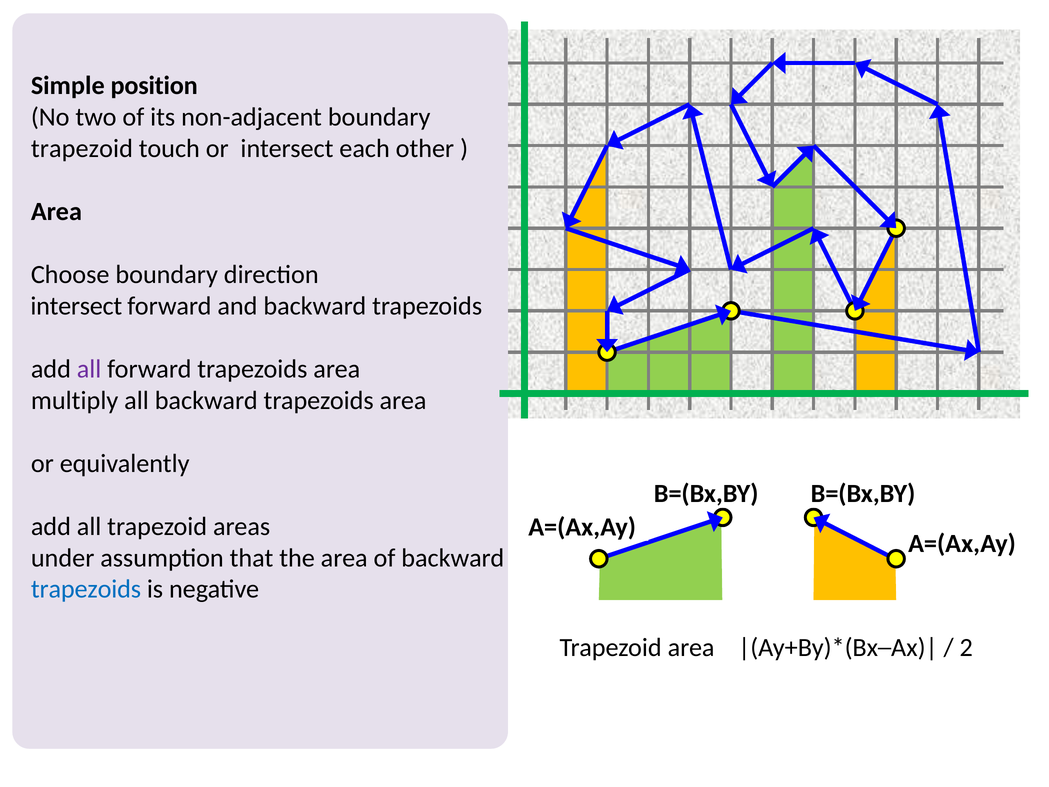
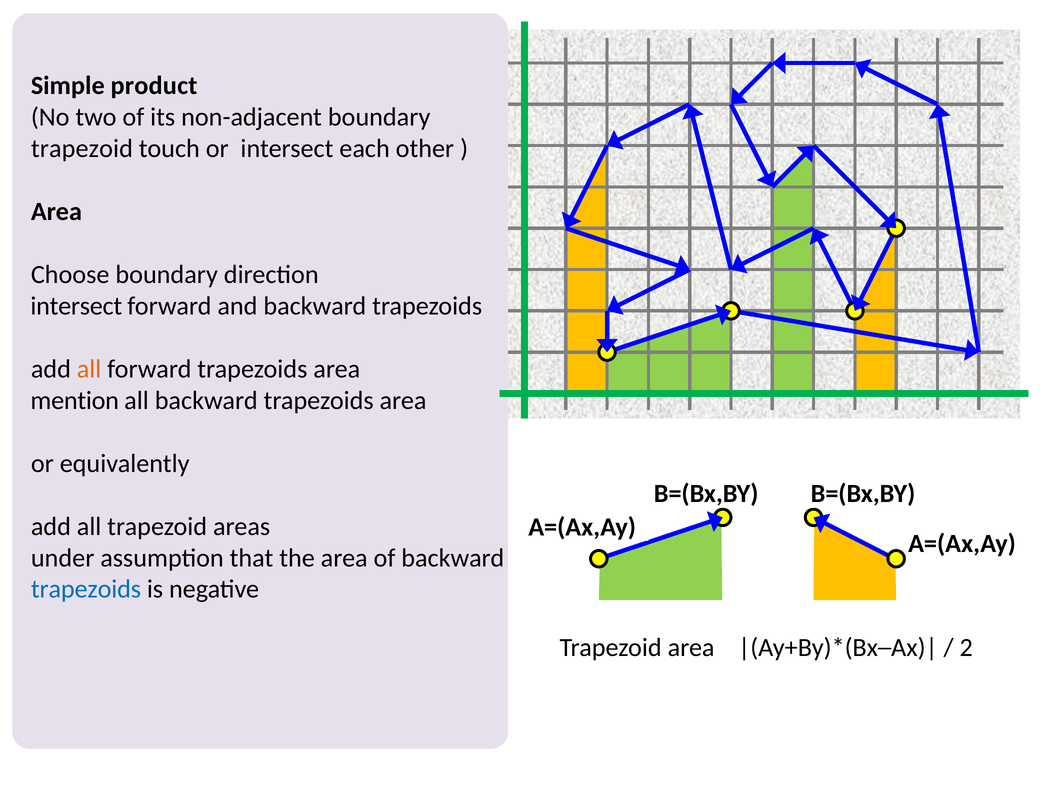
position: position -> product (154, 86)
all colour: purple -> orange (89, 369)
multiply: multiply -> mention (75, 400)
